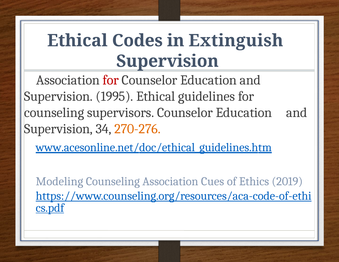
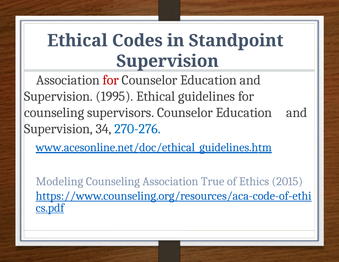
Extinguish: Extinguish -> Standpoint (236, 41)
270-276 colour: orange -> blue (138, 129)
Cues: Cues -> True (213, 181)
2019: 2019 -> 2015 (287, 181)
